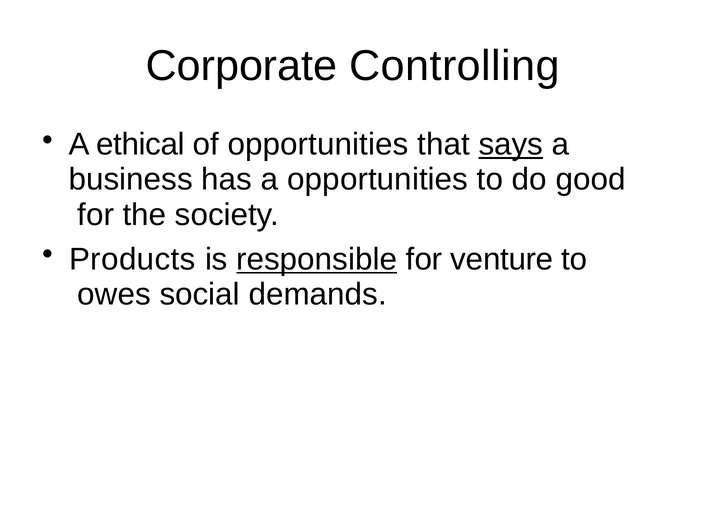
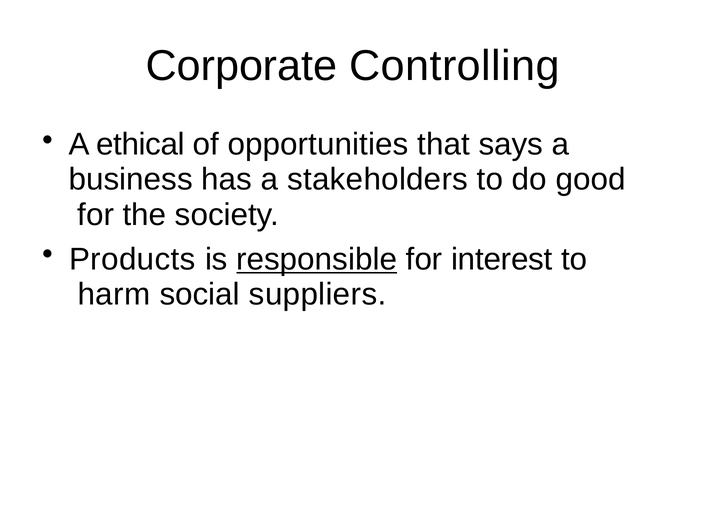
says underline: present -> none (511, 145)
a opportunities: opportunities -> stakeholders (378, 180)
venture: venture -> interest (502, 259)
owes: owes -> harm (114, 295)
demands: demands -> suppliers (318, 295)
